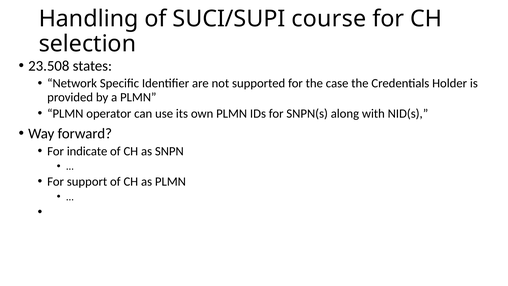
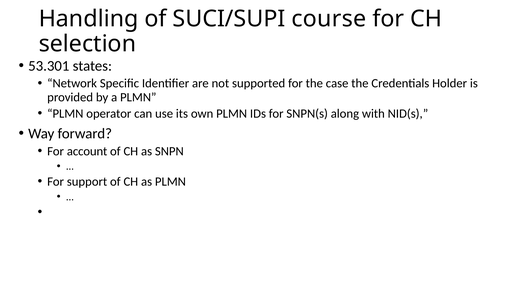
23.508: 23.508 -> 53.301 (49, 66)
indicate: indicate -> account (87, 151)
